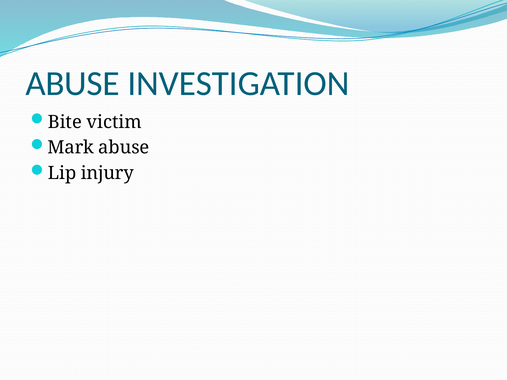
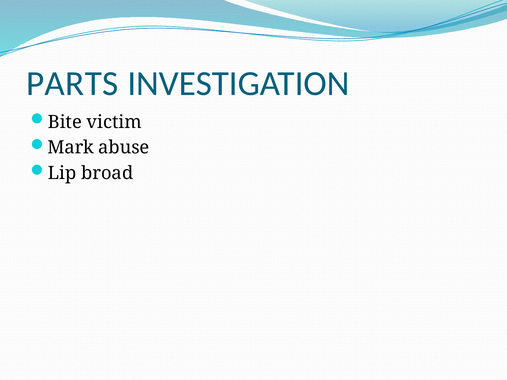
ABUSE: ABUSE -> PARTS (72, 84)
injury: injury -> broad (107, 173)
